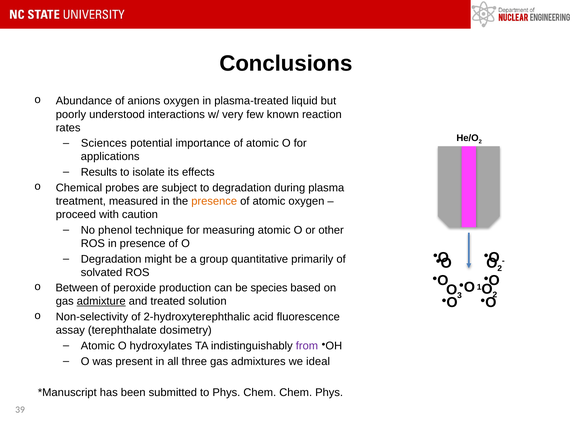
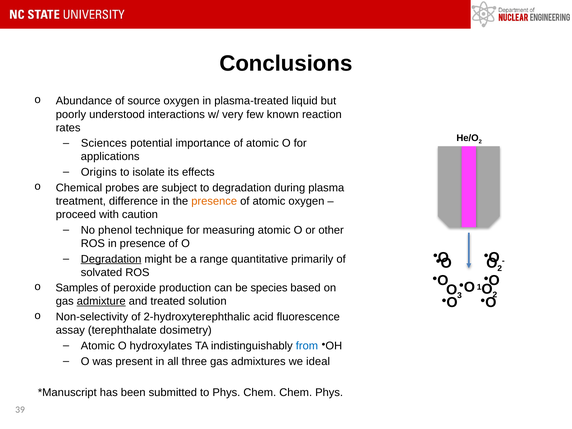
anions: anions -> source (144, 101)
Results: Results -> Origins (99, 172)
measured: measured -> difference (133, 201)
Degradation underline: none -> present (111, 259)
group: group -> range (214, 259)
Between: Between -> Samples (77, 288)
from colour: purple -> blue (307, 346)
